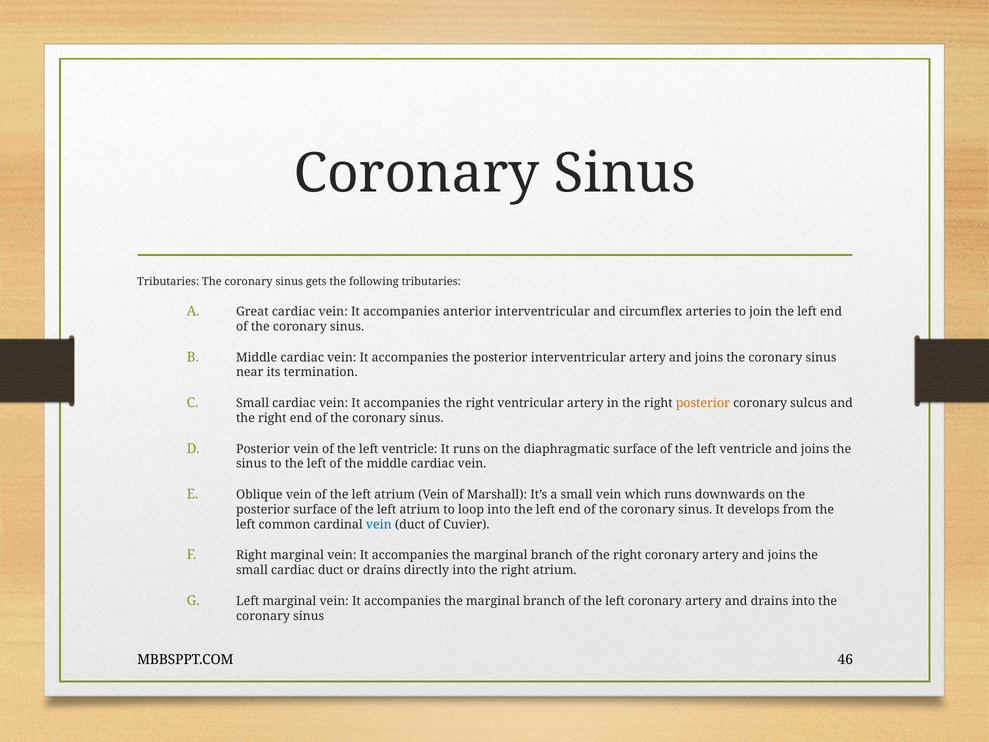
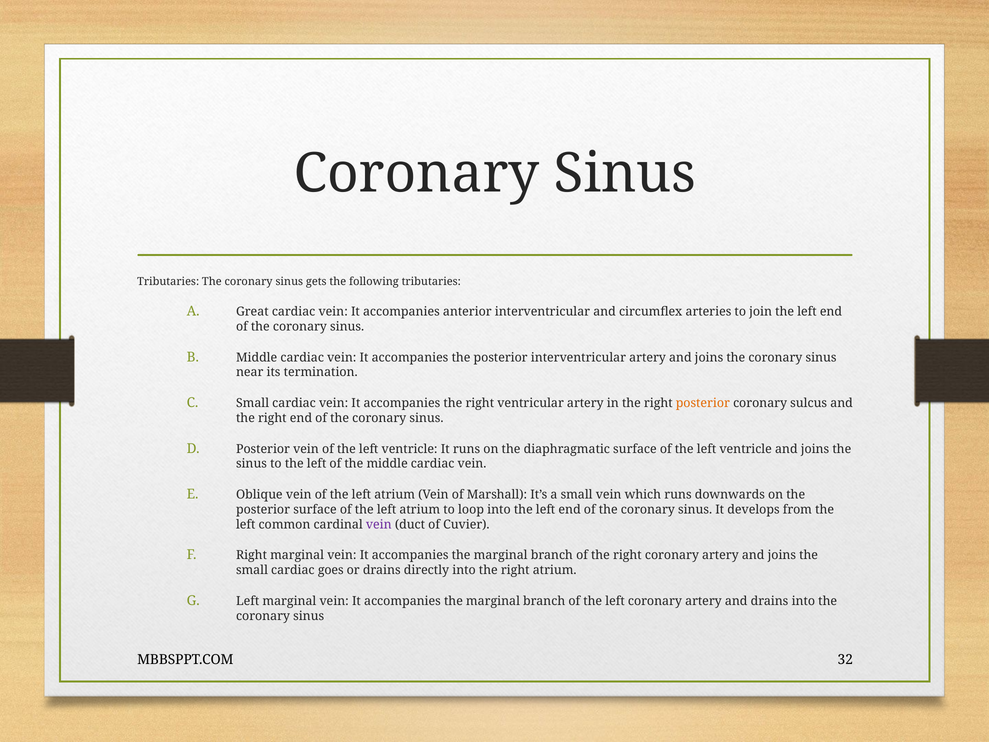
vein colour: blue -> purple (379, 524)
cardiac duct: duct -> goes (331, 570)
46: 46 -> 32 (845, 660)
